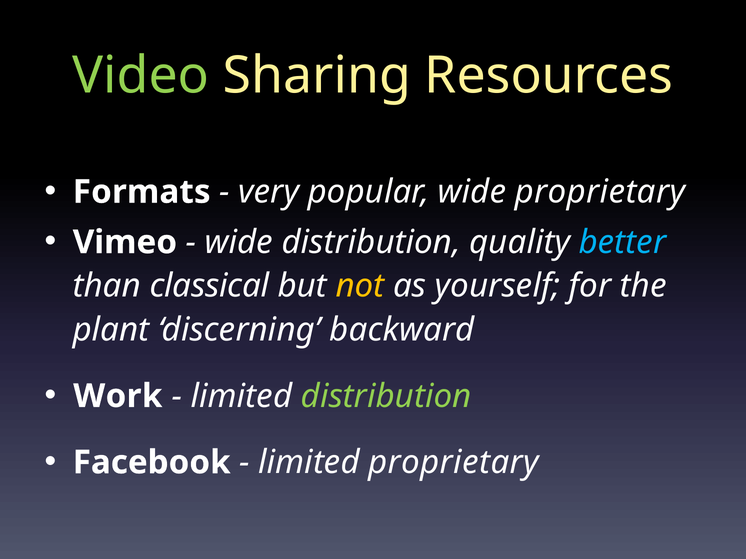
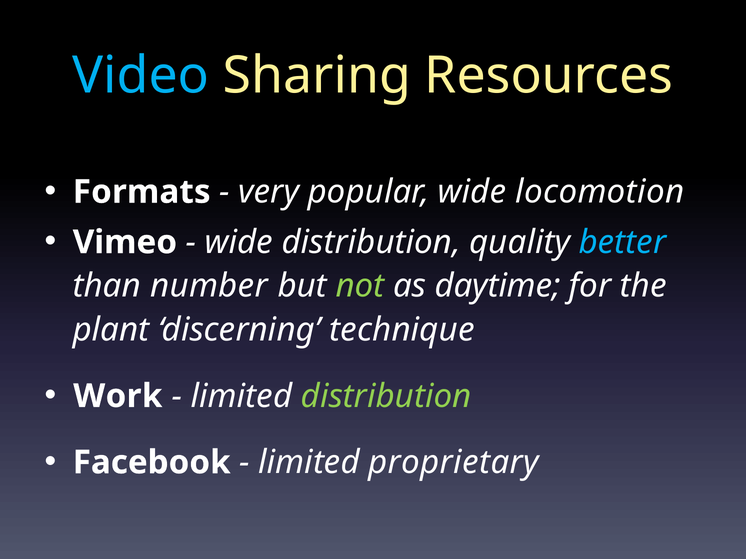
Video colour: light green -> light blue (141, 76)
wide proprietary: proprietary -> locomotion (600, 192)
classical: classical -> number (209, 286)
not colour: yellow -> light green (360, 286)
yourself: yourself -> daytime (498, 286)
backward: backward -> technique (402, 330)
